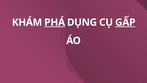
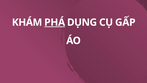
GẤP underline: present -> none (125, 22)
